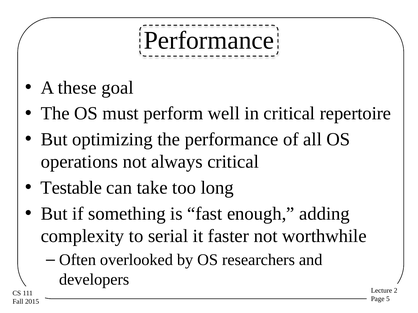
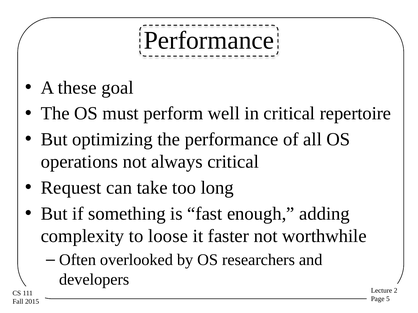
Testable: Testable -> Request (71, 188)
serial: serial -> loose (168, 236)
